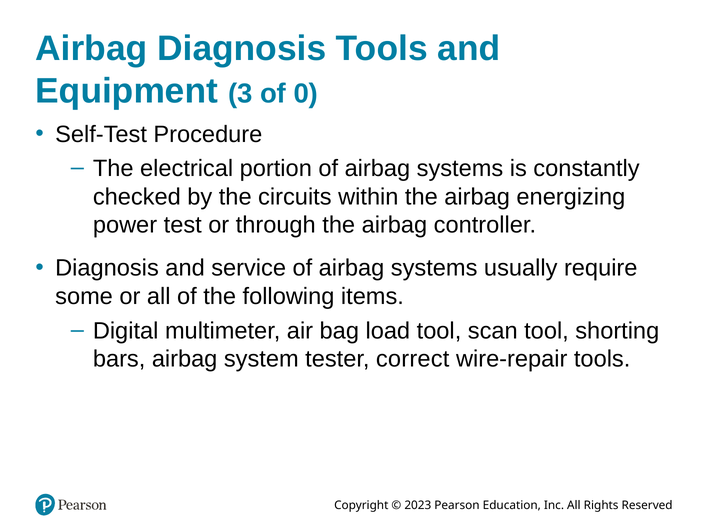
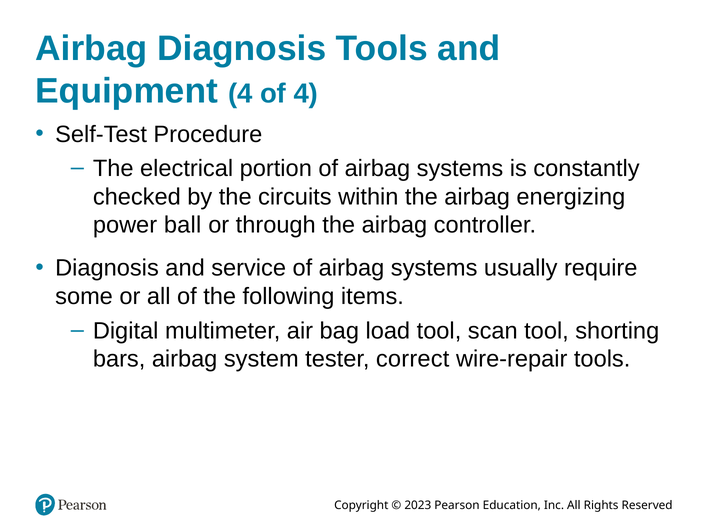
Equipment 3: 3 -> 4 (240, 94)
of 0: 0 -> 4 (306, 94)
test: test -> ball (183, 225)
